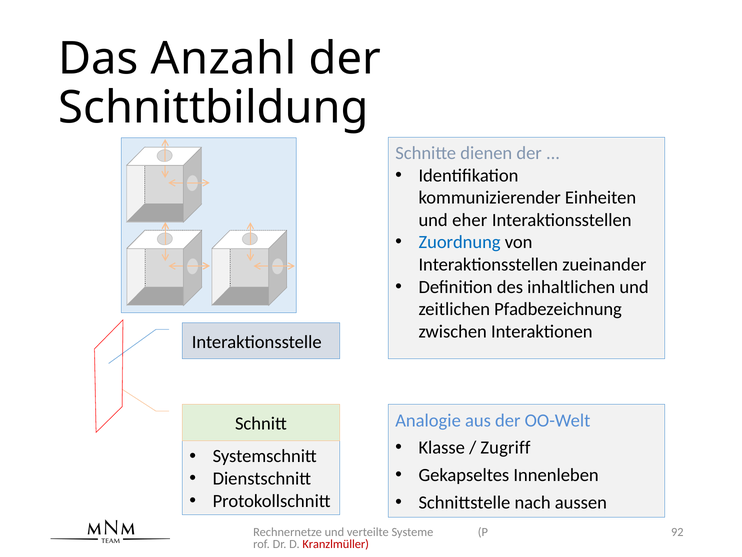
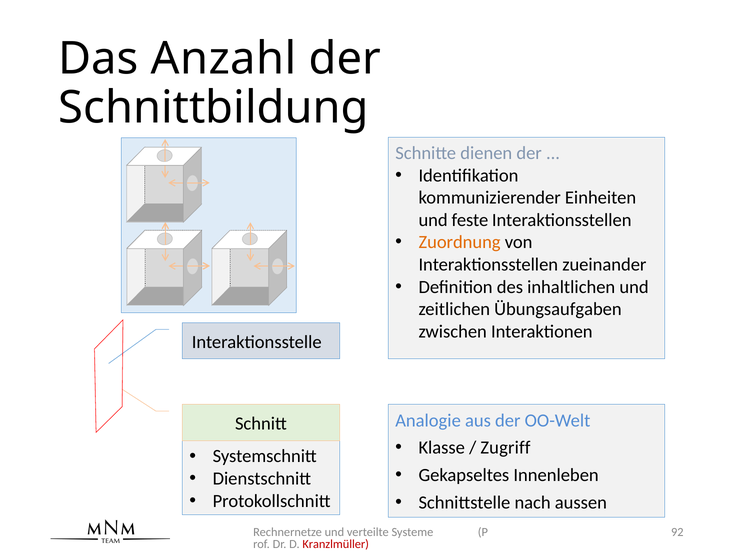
eher: eher -> feste (470, 220)
Zuordnung colour: blue -> orange (460, 242)
Pfadbezeichnung: Pfadbezeichnung -> Übungsaufgaben (558, 309)
